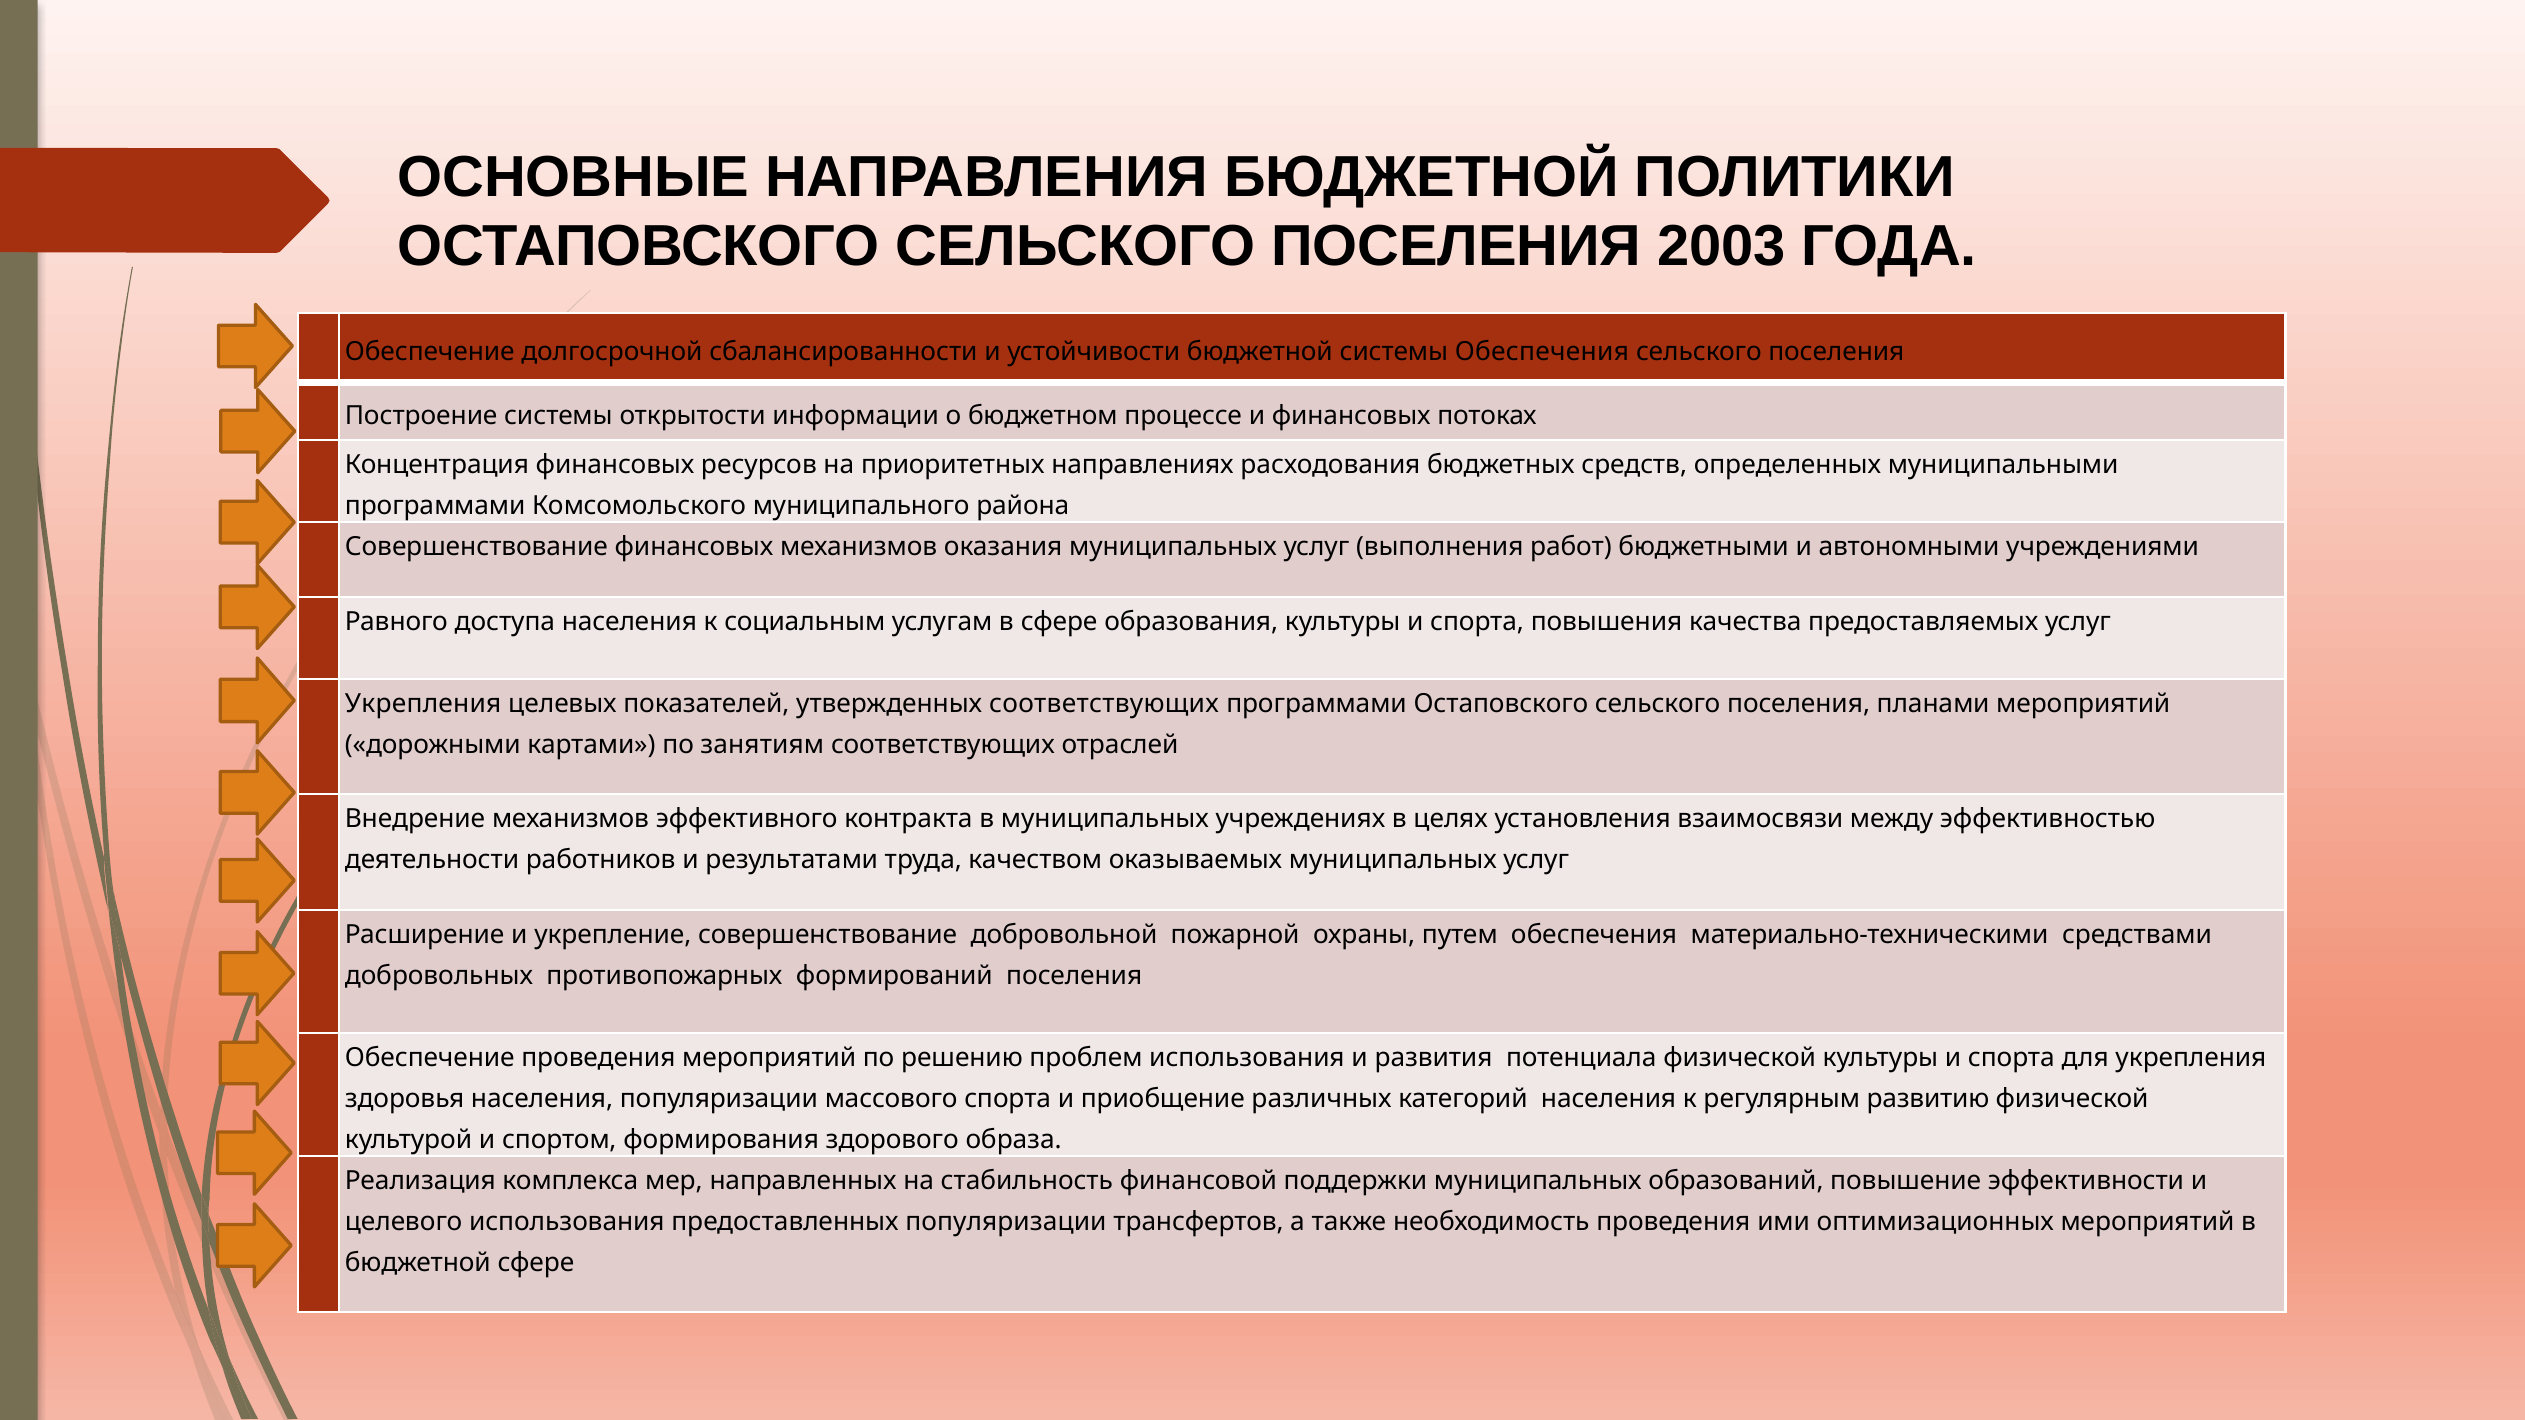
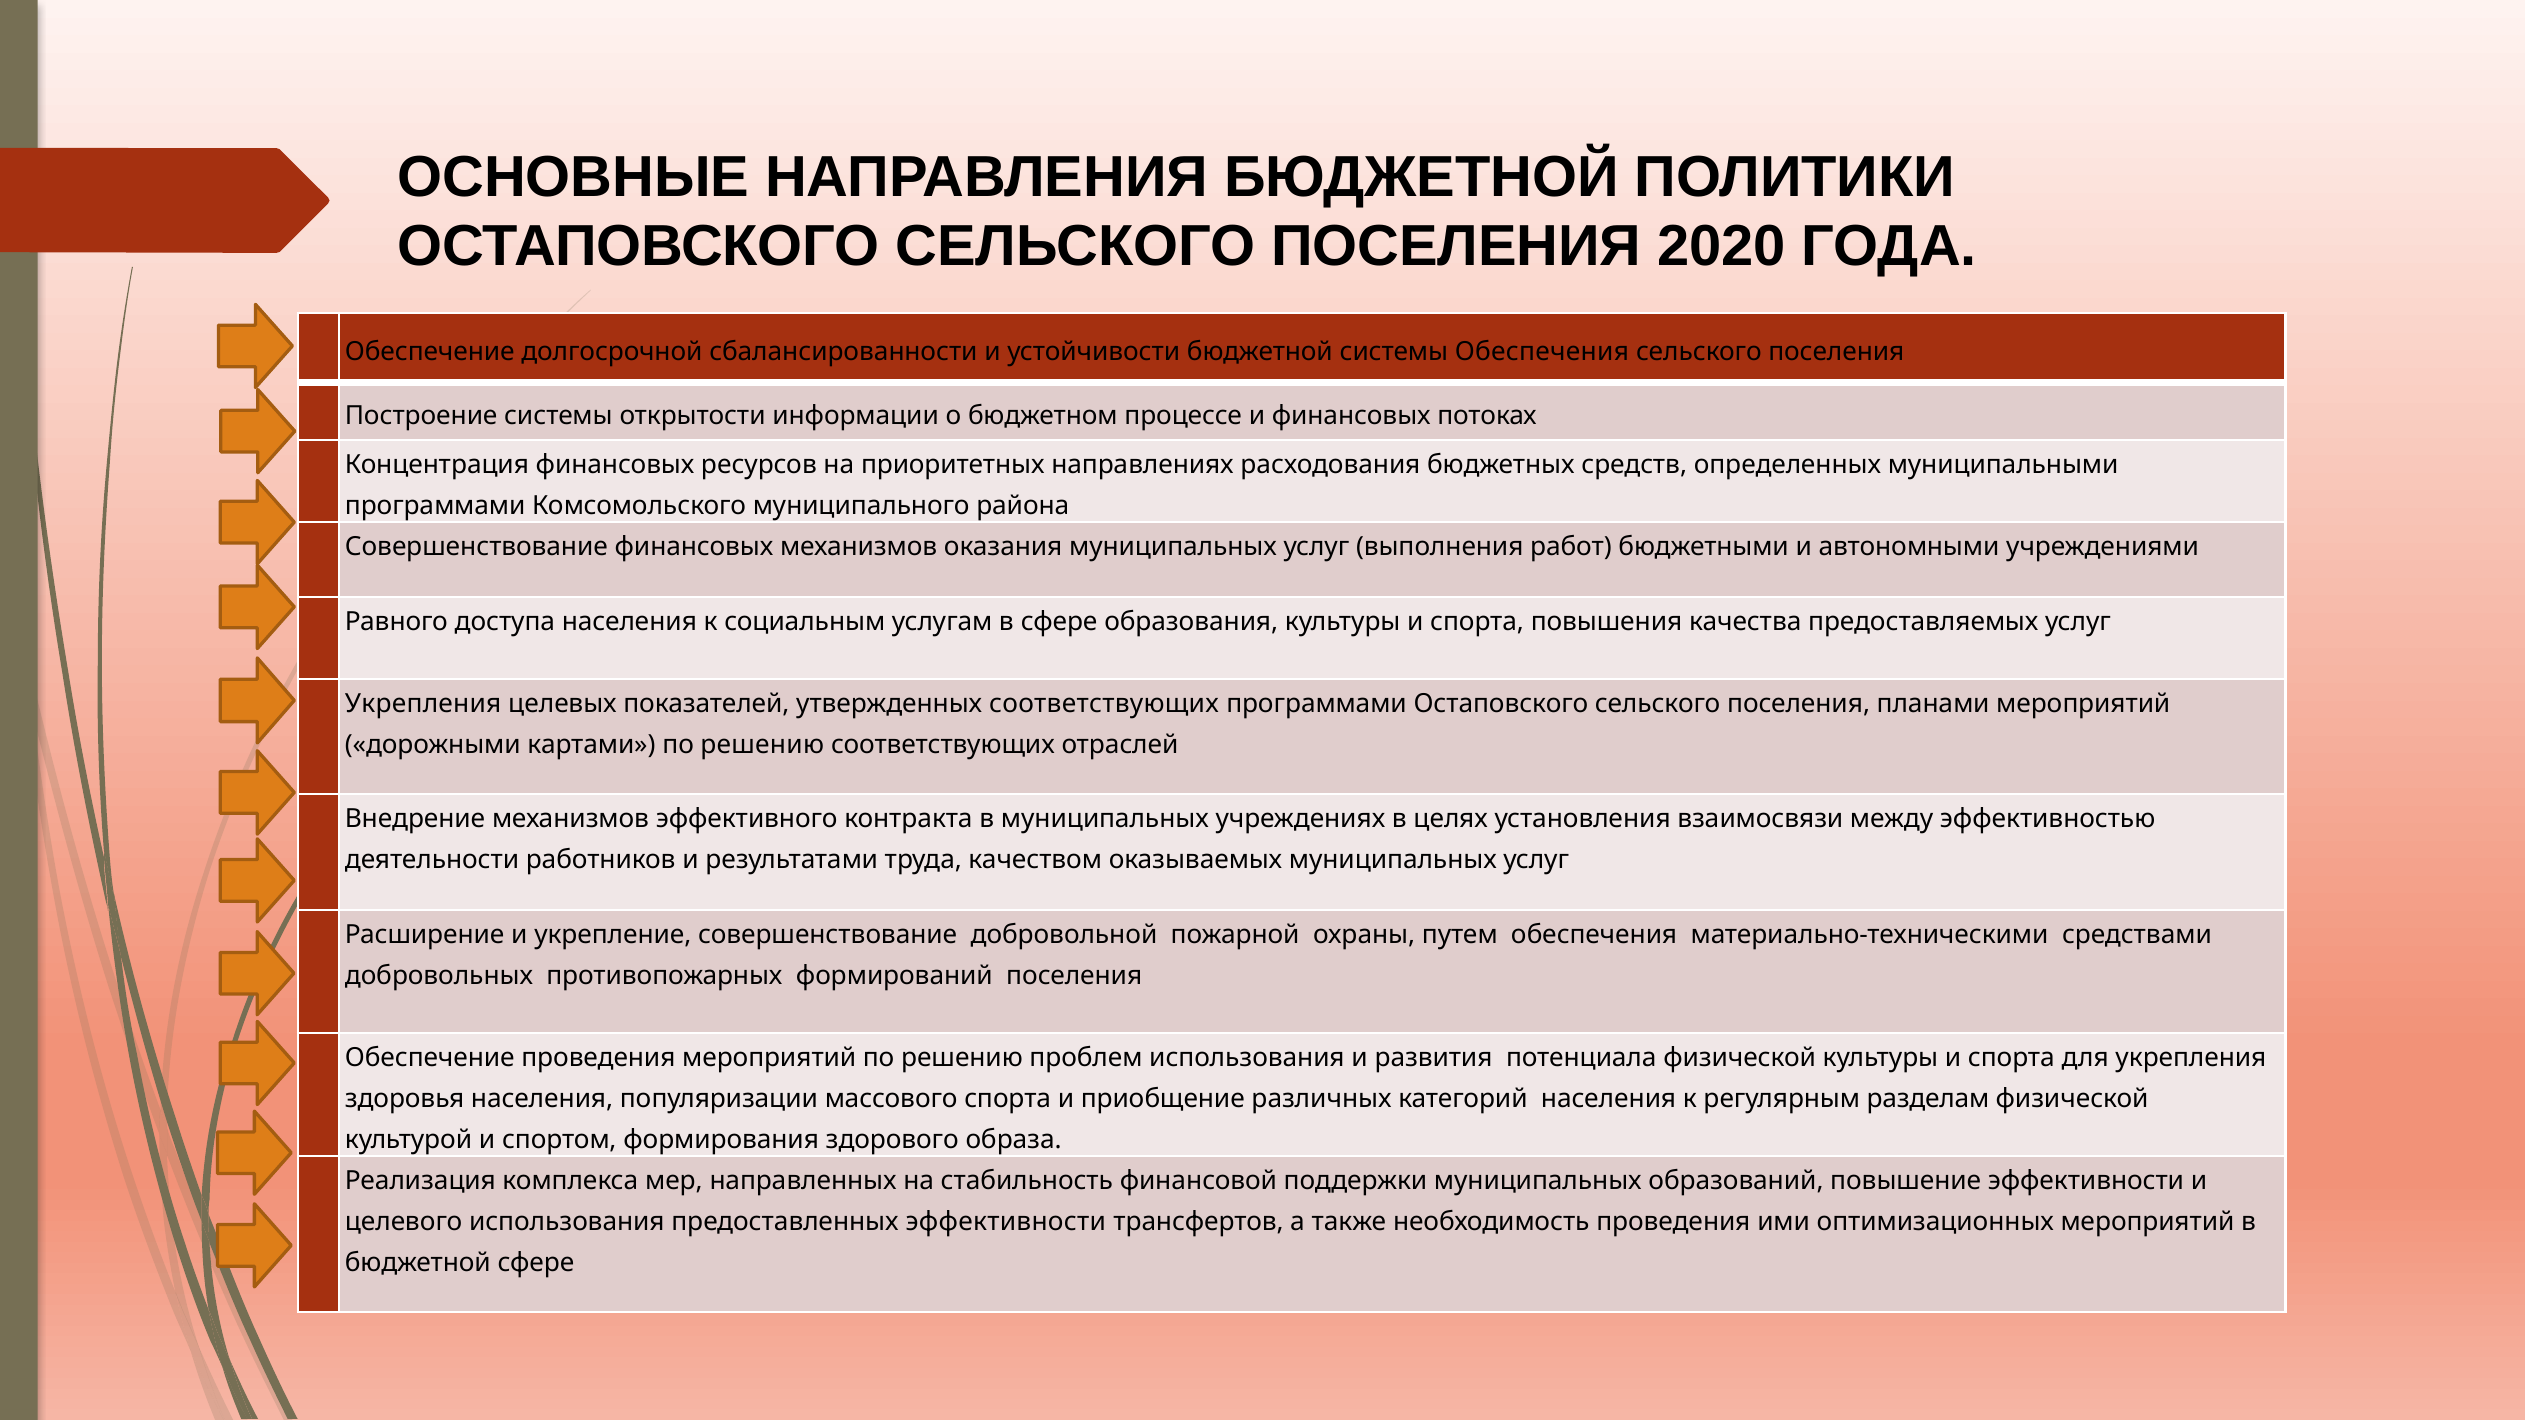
2003: 2003 -> 2020 (1722, 247)
картами по занятиям: занятиям -> решению (762, 745)
развитию: развитию -> разделам (1928, 1099)
предоставленных популяризации: популяризации -> эффективности (1006, 1222)
